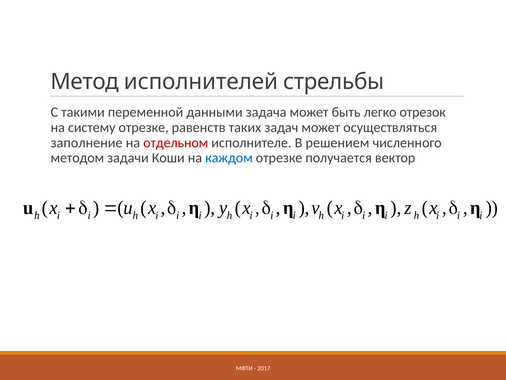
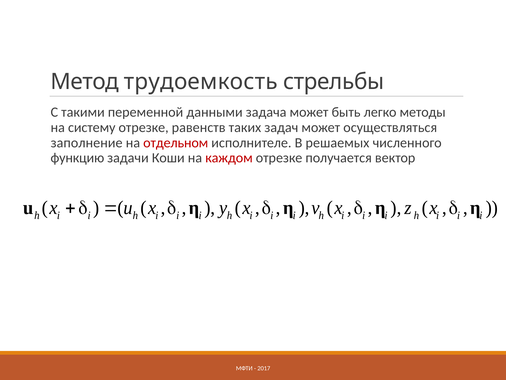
исполнителей: исполнителей -> трудоемкость (201, 82)
отрезок: отрезок -> методы (423, 112)
решением: решением -> решаемых (337, 143)
методом: методом -> функцию (77, 158)
каждом colour: blue -> red (229, 158)
